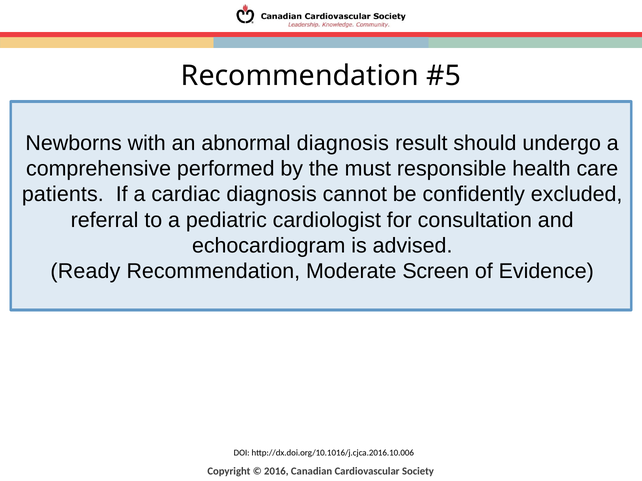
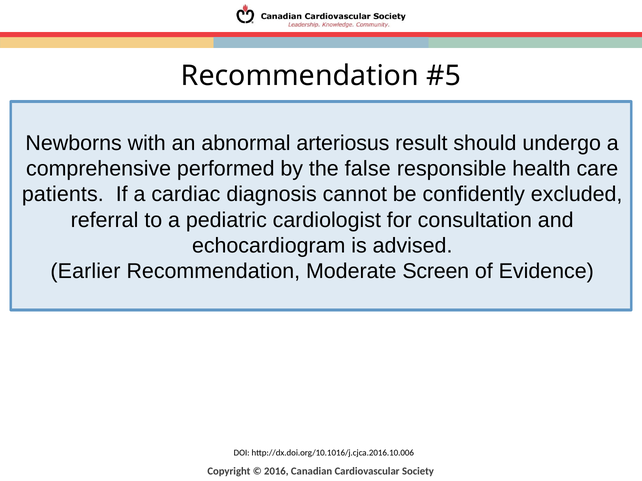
abnormal diagnosis: diagnosis -> arteriosus (343, 143)
must: must -> false (368, 169)
Ready: Ready -> Earlier (85, 272)
